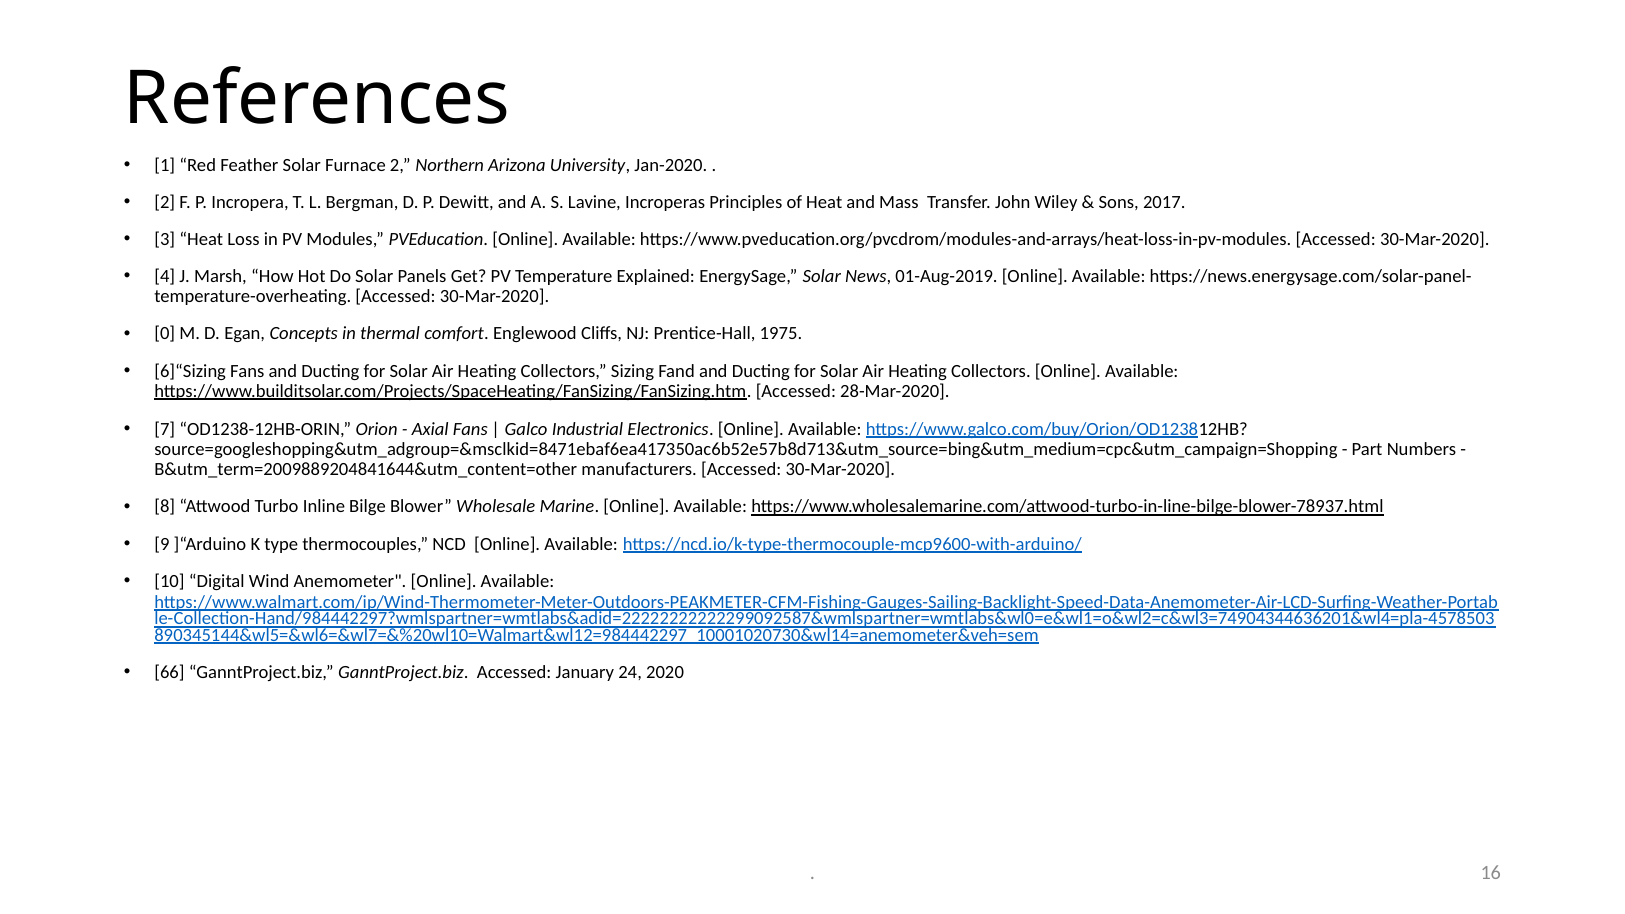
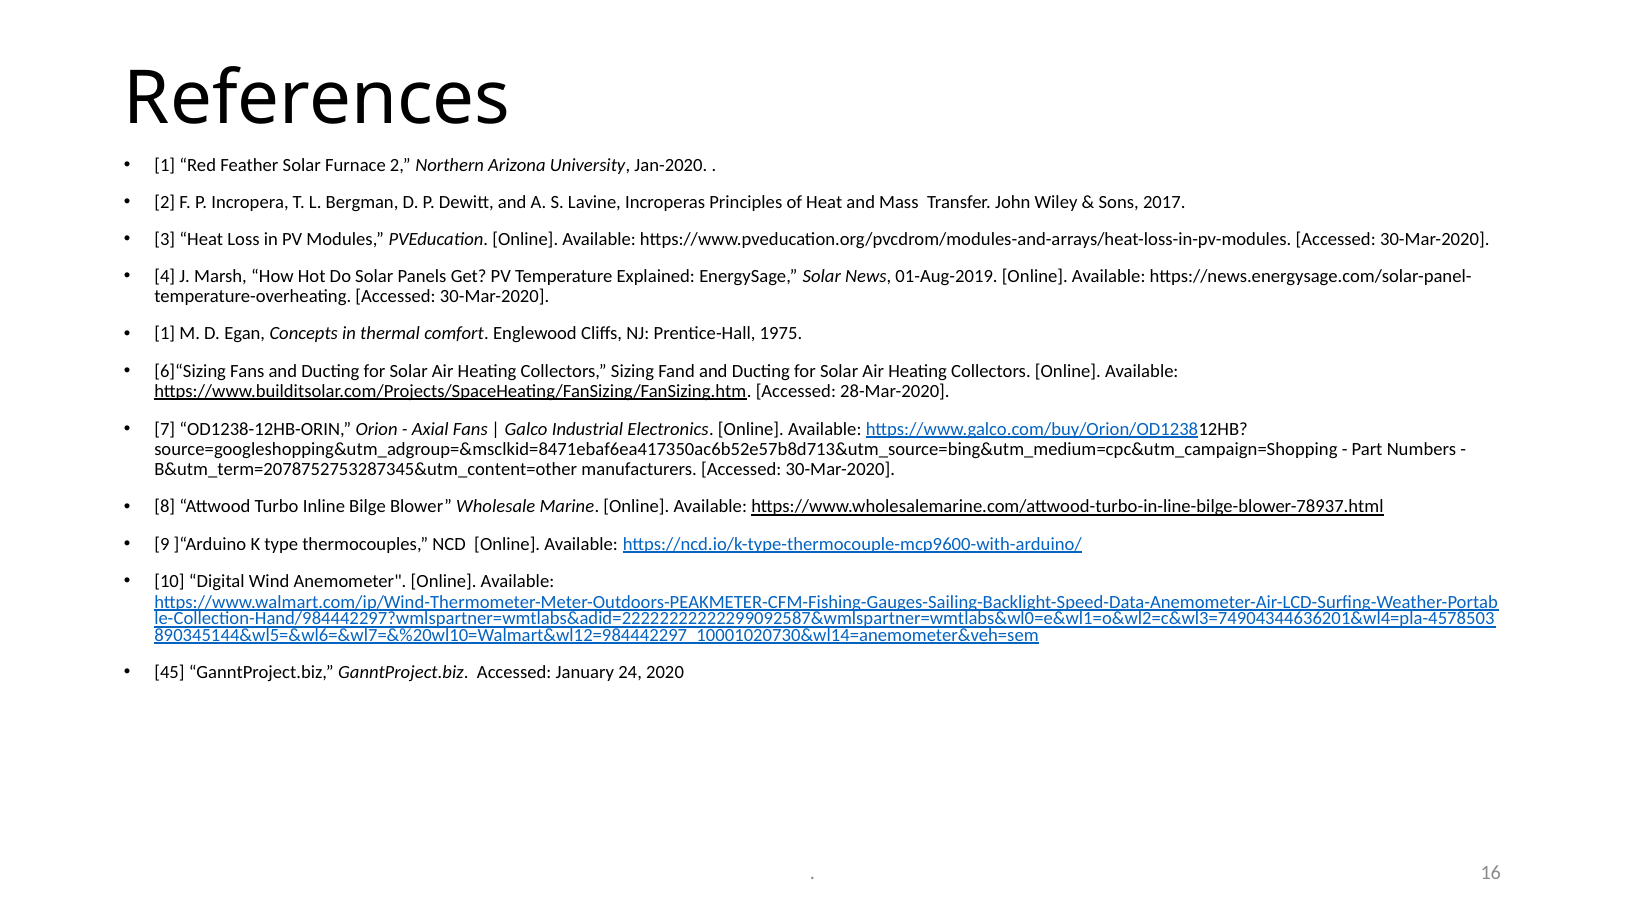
0: 0 -> 1 (165, 334)
B&utm_term=2009889204841644&utm_content=other: B&utm_term=2009889204841644&utm_content=other -> B&utm_term=2078752753287345&utm_content=other (366, 469)
66: 66 -> 45 (169, 672)
